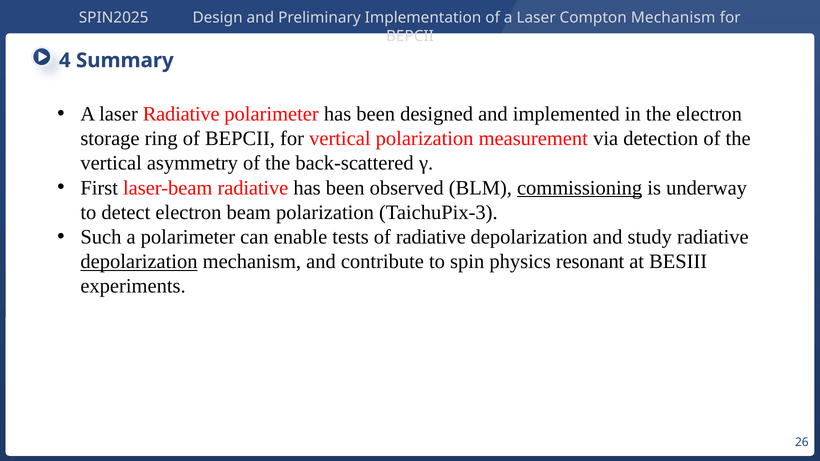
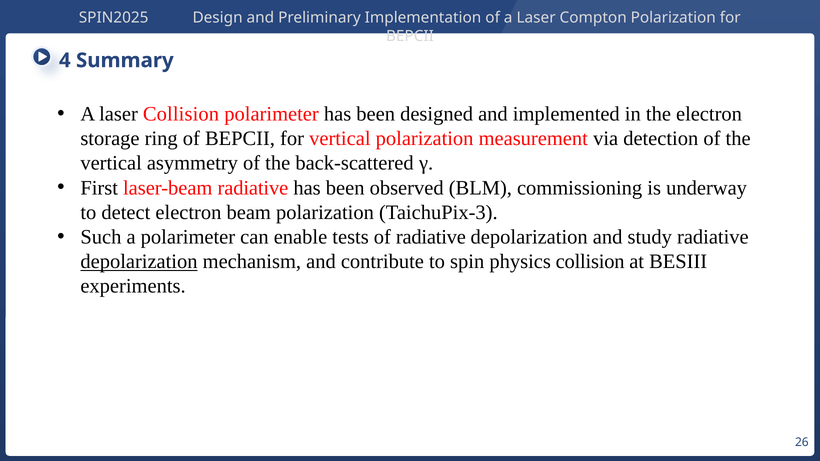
Compton Mechanism: Mechanism -> Polarization (673, 18)
laser Radiative: Radiative -> Collision (181, 114)
commissioning underline: present -> none (580, 188)
physics resonant: resonant -> collision (590, 262)
